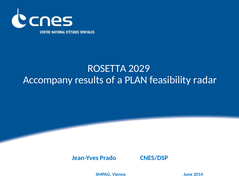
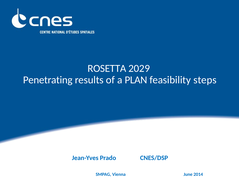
Accompany: Accompany -> Penetrating (48, 80)
radar: radar -> steps (205, 80)
